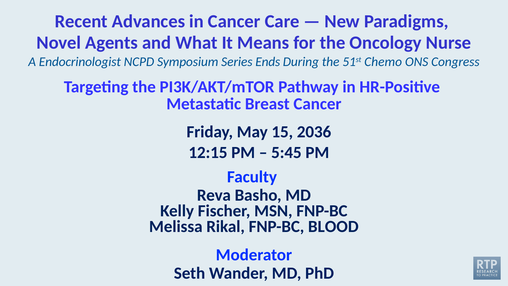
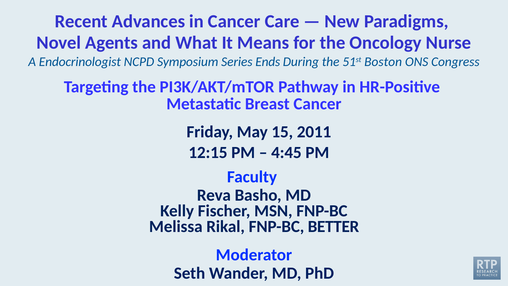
Chemo: Chemo -> Boston (383, 62)
2036: 2036 -> 2011 (314, 132)
5:45: 5:45 -> 4:45 (286, 152)
BLOOD: BLOOD -> BETTER (333, 226)
